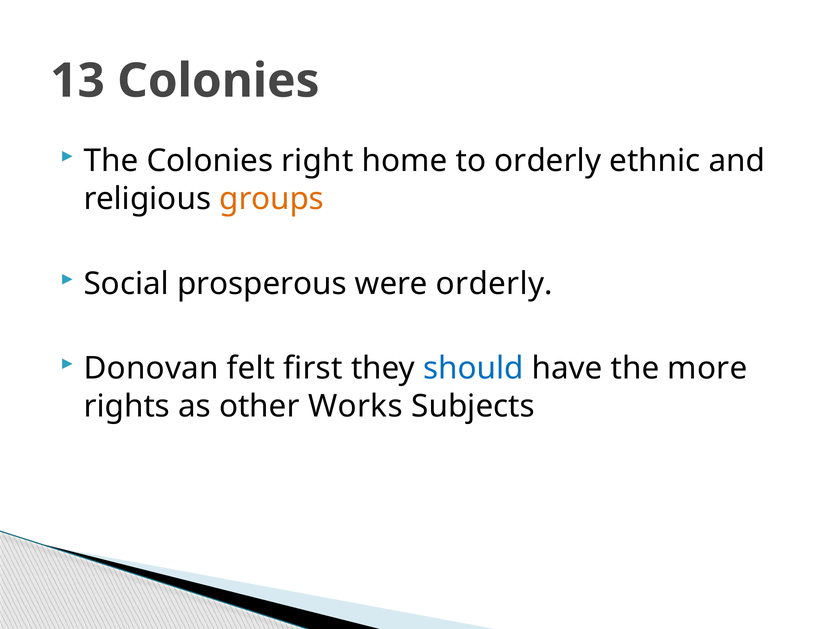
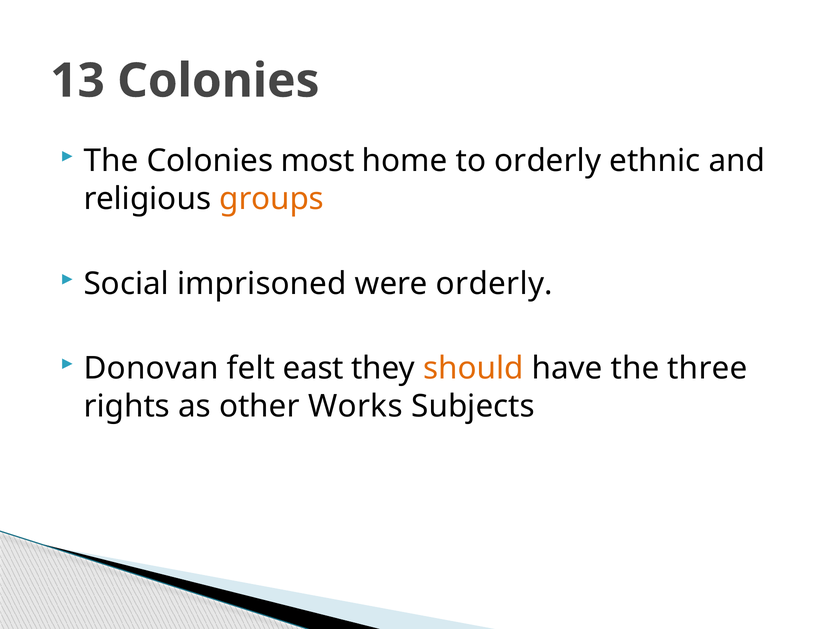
right: right -> most (318, 161)
prosperous: prosperous -> imprisoned (262, 284)
first: first -> east (313, 369)
should colour: blue -> orange (473, 369)
more: more -> three (707, 369)
